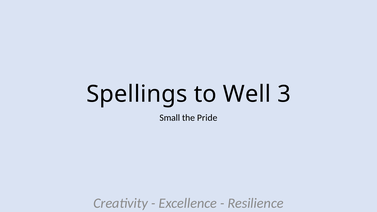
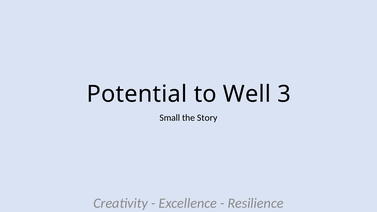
Spellings: Spellings -> Potential (137, 94)
Pride: Pride -> Story (207, 118)
